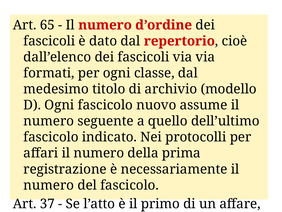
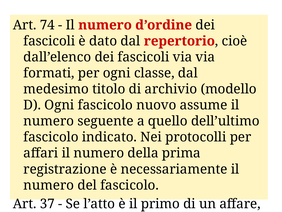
65: 65 -> 74 (47, 25)
